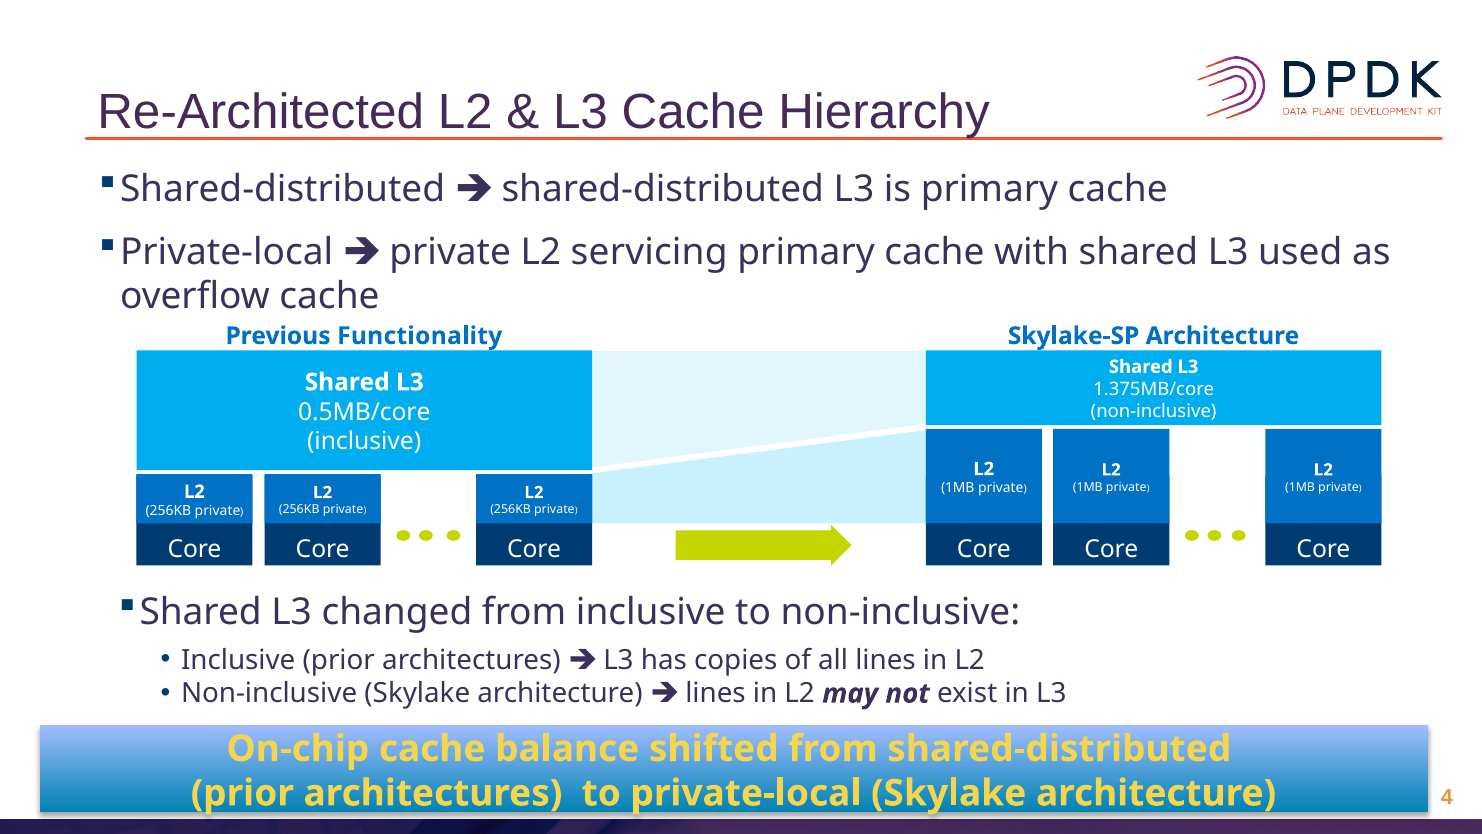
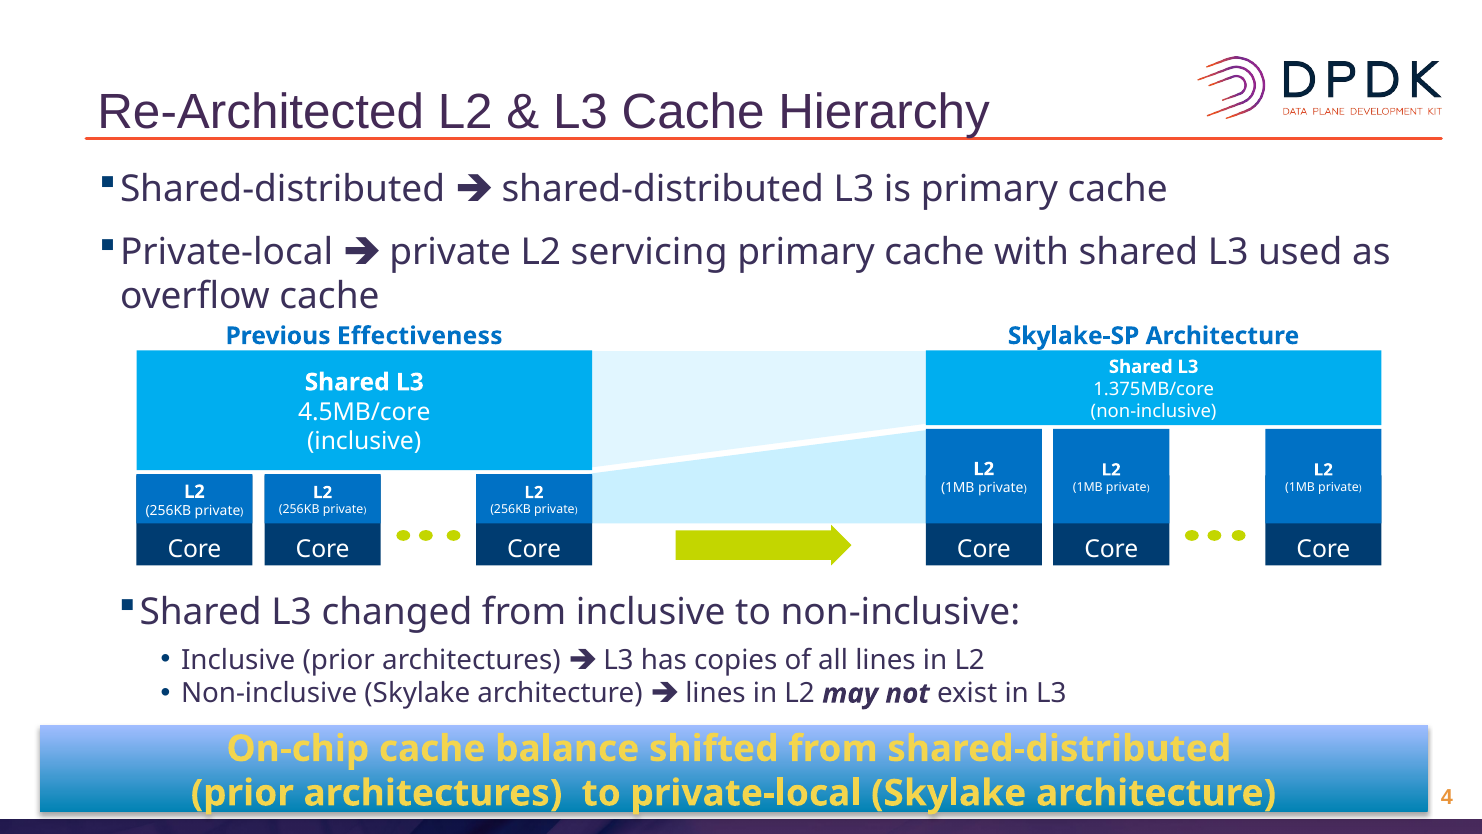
Functionality: Functionality -> Effectiveness (420, 336)
0.5MB/core: 0.5MB/core -> 4.5MB/core (364, 412)
